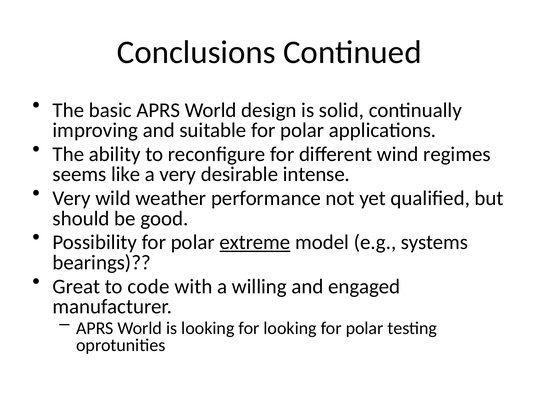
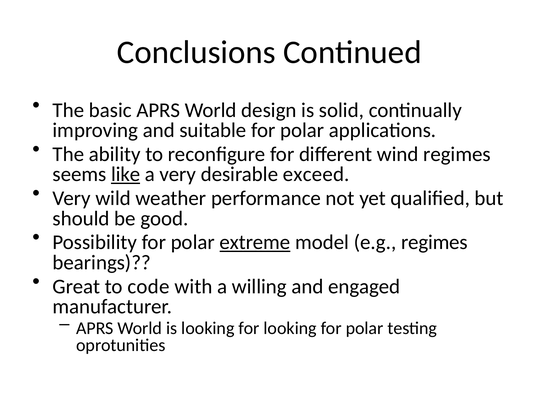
like underline: none -> present (126, 174)
intense: intense -> exceed (316, 174)
e.g systems: systems -> regimes (434, 243)
